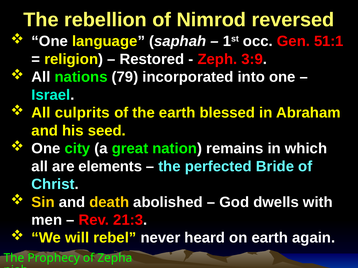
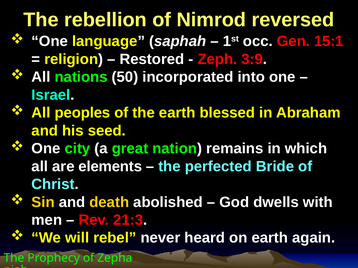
51:1: 51:1 -> 15:1 (329, 41)
79: 79 -> 50 (125, 77)
culprits: culprits -> peoples (82, 113)
